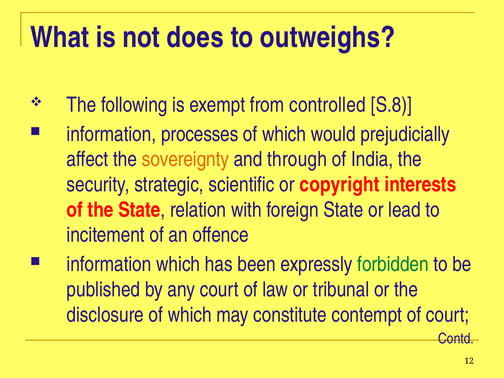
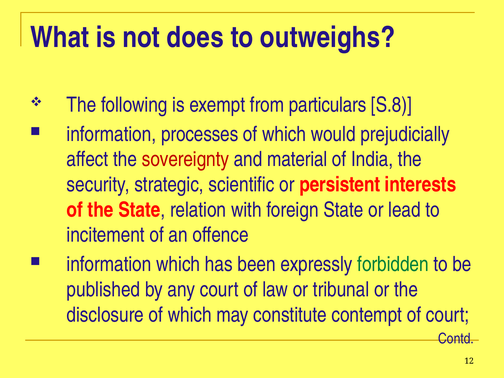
controlled: controlled -> particulars (328, 105)
sovereignty colour: orange -> red (185, 159)
through: through -> material (297, 159)
copyright: copyright -> persistent (340, 185)
